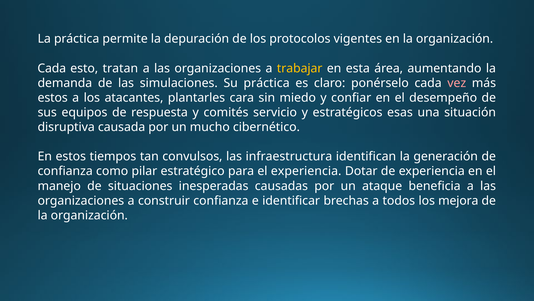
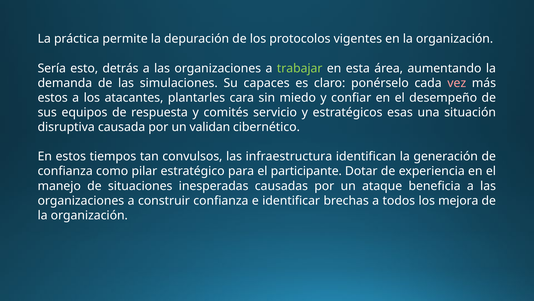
Cada: Cada -> Sería (52, 68)
tratan: tratan -> detrás (120, 68)
trabajar colour: yellow -> light green (300, 68)
Su práctica: práctica -> capaces (267, 83)
mucho: mucho -> validan (210, 127)
el experiencia: experiencia -> participante (306, 171)
